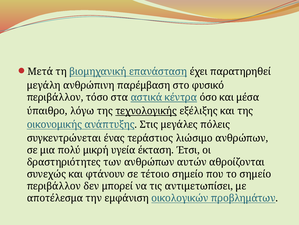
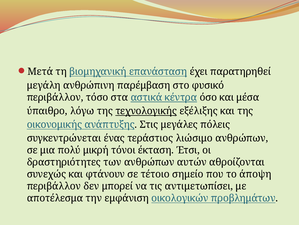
υγεία: υγεία -> τόνοι (123, 150)
το σημείο: σημείο -> άποψη (255, 174)
